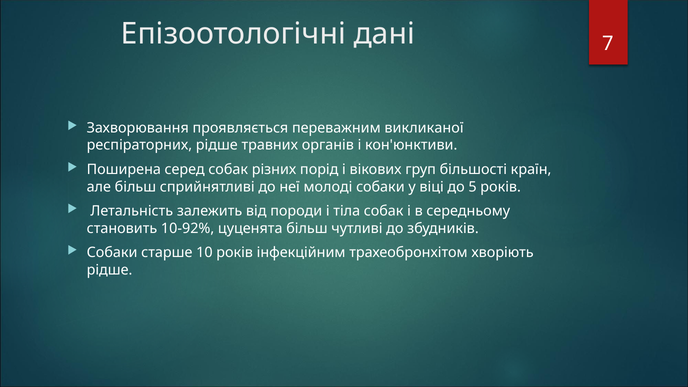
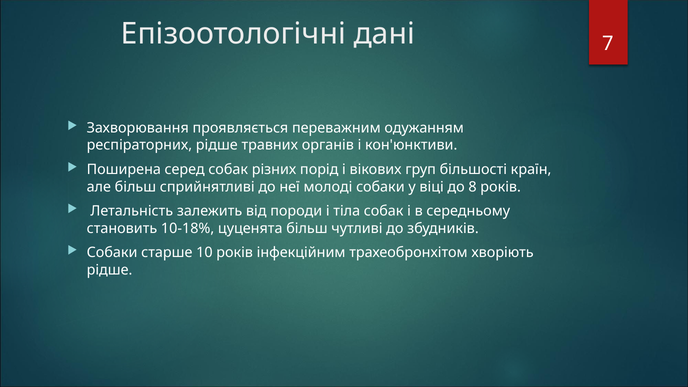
викликаної: викликаної -> одужанням (424, 128)
5: 5 -> 8 (473, 187)
10-92%: 10-92% -> 10-18% (188, 228)
